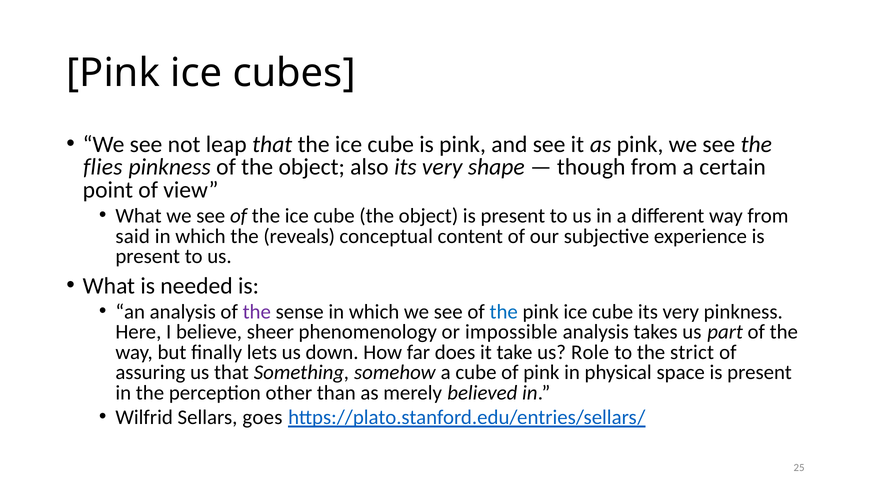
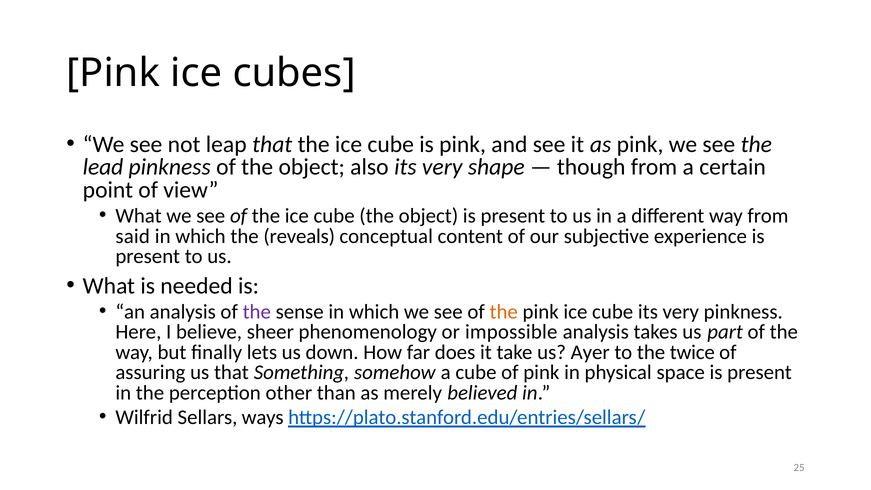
flies: flies -> lead (103, 167)
the colour: blue -> orange (504, 312)
Role: Role -> Ayer (590, 352)
strict: strict -> twice (692, 352)
goes: goes -> ways (263, 418)
